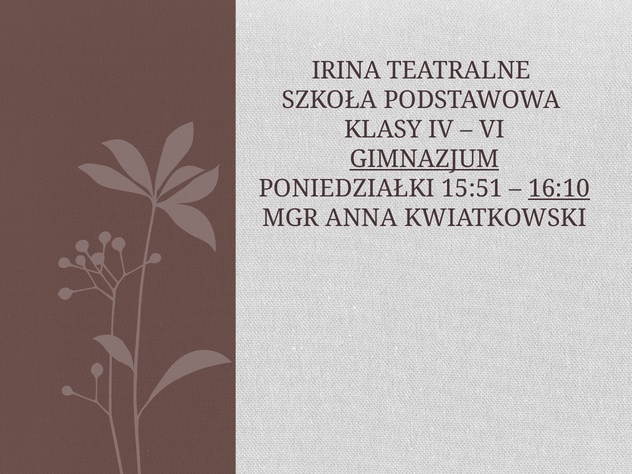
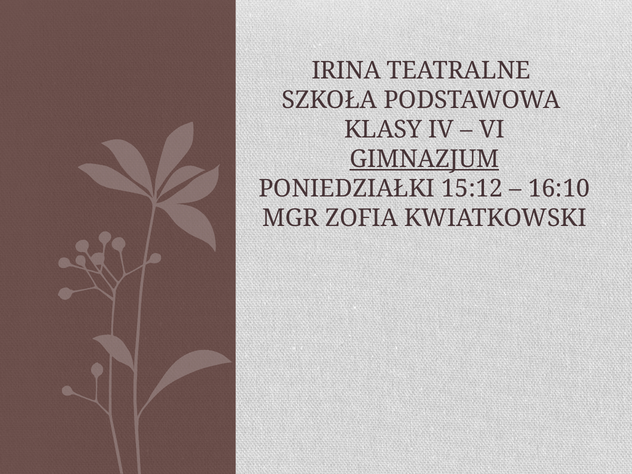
15:51: 15:51 -> 15:12 (472, 189)
16:10 underline: present -> none (559, 189)
ANNA: ANNA -> ZOFIA (362, 218)
